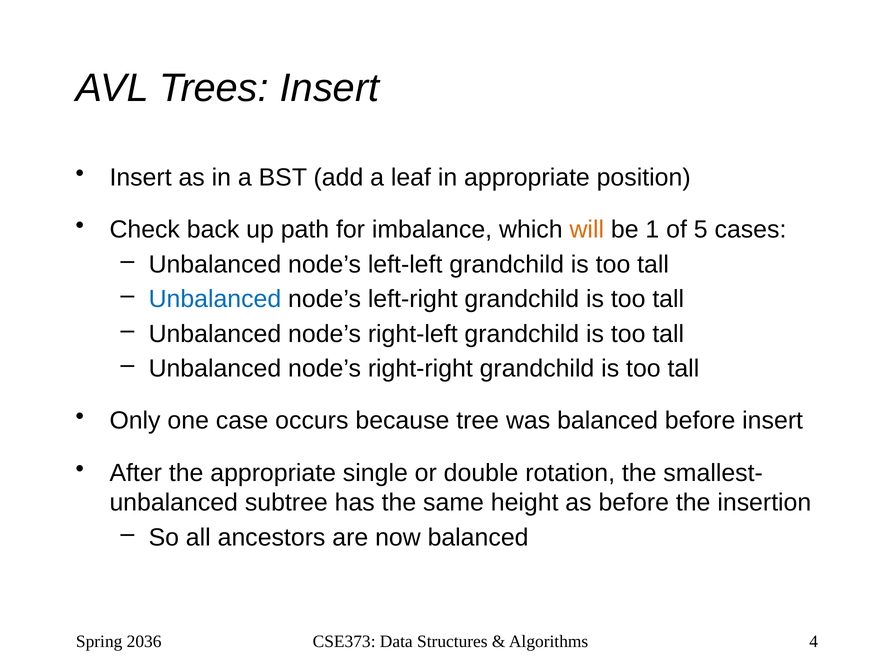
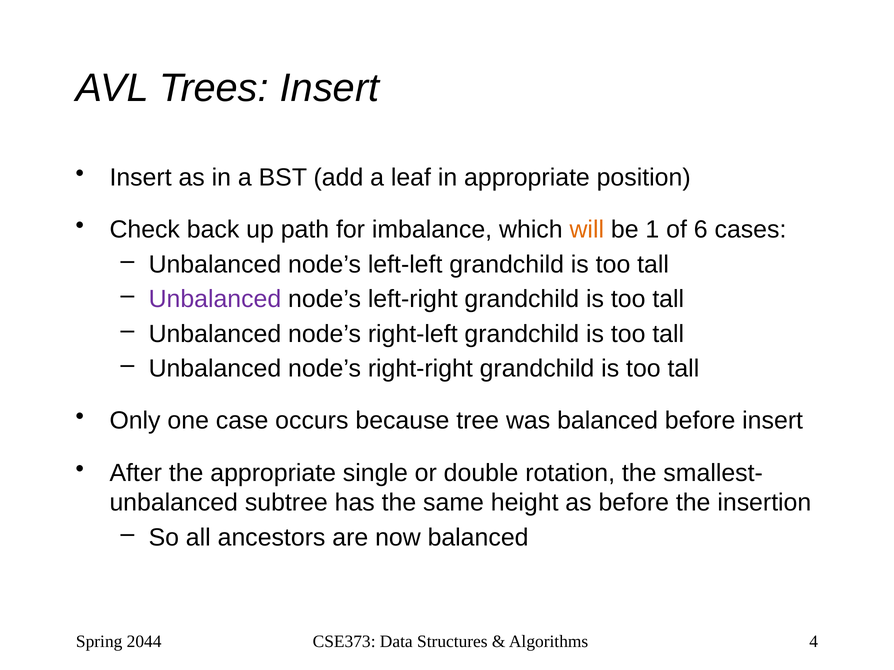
5: 5 -> 6 (701, 230)
Unbalanced colour: blue -> purple (215, 299)
2036: 2036 -> 2044 (144, 642)
